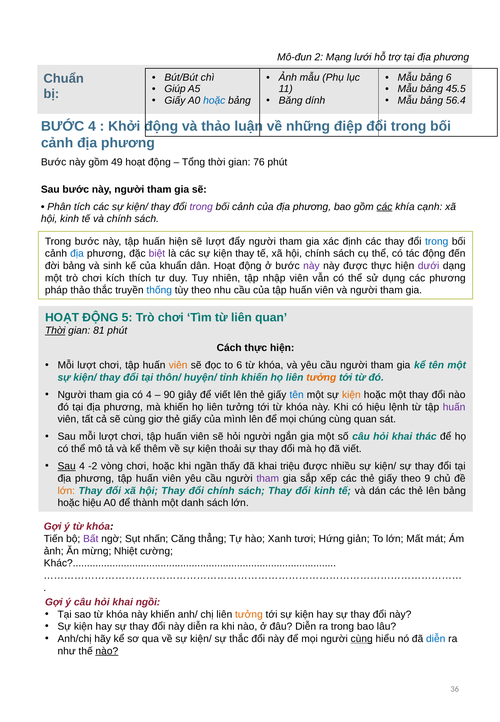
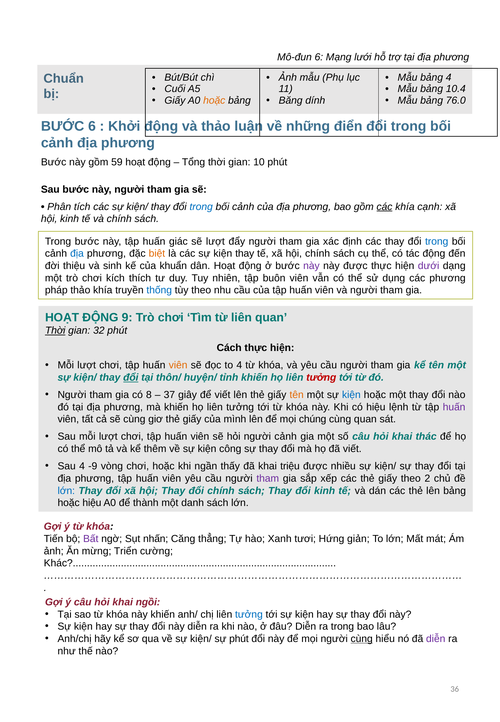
Mô-đun 2: 2 -> 6 (319, 57)
bảng 6: 6 -> 4 (449, 78)
Giúp: Giúp -> Cuối (175, 89)
45.5: 45.5 -> 10.4 (456, 89)
hoặc colour: blue -> orange (214, 100)
56.4: 56.4 -> 76.0 (456, 100)
BƯỚC 4: 4 -> 6 (92, 126)
điệp: điệp -> điển (348, 126)
49: 49 -> 59 (117, 162)
76: 76 -> 10 (259, 162)
trong colour: purple -> blue (201, 207)
huấn hiện: hiện -> giác (178, 241)
biệt colour: purple -> orange (157, 254)
đời bảng: bảng -> thiệu (74, 266)
nhập: nhập -> buôn (274, 278)
thảo thắc: thắc -> khía (103, 290)
5: 5 -> 9 (127, 317)
81: 81 -> 32 (99, 331)
to 6: 6 -> 4 (239, 365)
đổi underline: none -> present (131, 378)
tưởng colour: orange -> red (321, 378)
có 4: 4 -> 8 (149, 395)
90: 90 -> 37 (169, 395)
tên colour: blue -> orange (297, 395)
kiện colour: orange -> blue (351, 395)
người ngắn: ngắn -> cảnh (286, 437)
thoải: thoải -> công (230, 449)
Sau underline: present -> none (67, 466)
-2: -2 -> -9 (93, 466)
9: 9 -> 2 (427, 479)
lớn colour: orange -> blue (66, 491)
Nhiệt: Nhiệt -> Triển (126, 551)
tưởng colour: orange -> blue (249, 615)
sự thắc: thắc -> phút (239, 639)
diễn colour: blue -> purple (436, 639)
nào underline: present -> none (107, 651)
